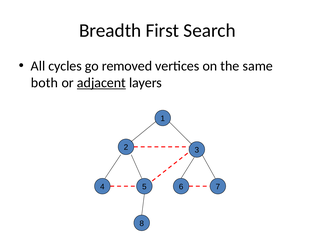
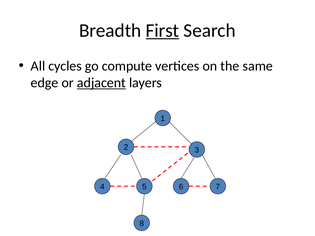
First underline: none -> present (162, 30)
removed: removed -> compute (127, 66)
both: both -> edge (45, 83)
